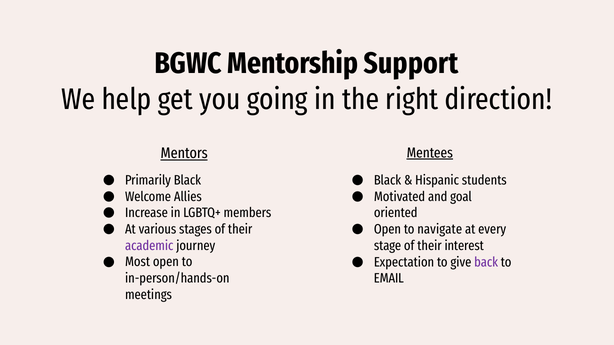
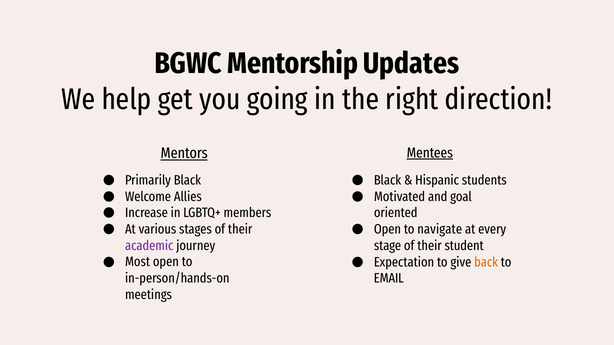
Support: Support -> Updates (411, 64)
interest: interest -> student (464, 246)
back colour: purple -> orange (486, 262)
